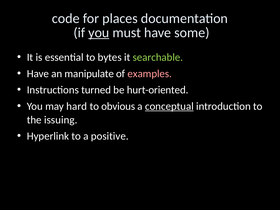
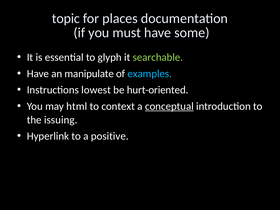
code: code -> topic (66, 18)
you underline: present -> none (99, 33)
bytes: bytes -> glyph (110, 57)
examples colour: pink -> light blue (150, 74)
turned: turned -> lowest (96, 90)
hard: hard -> html (77, 106)
obvious: obvious -> context (118, 106)
